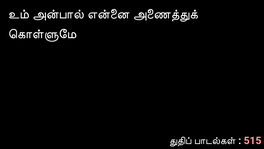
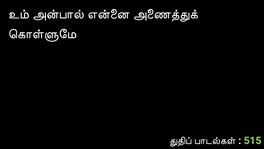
515 colour: pink -> light green (253, 140)
